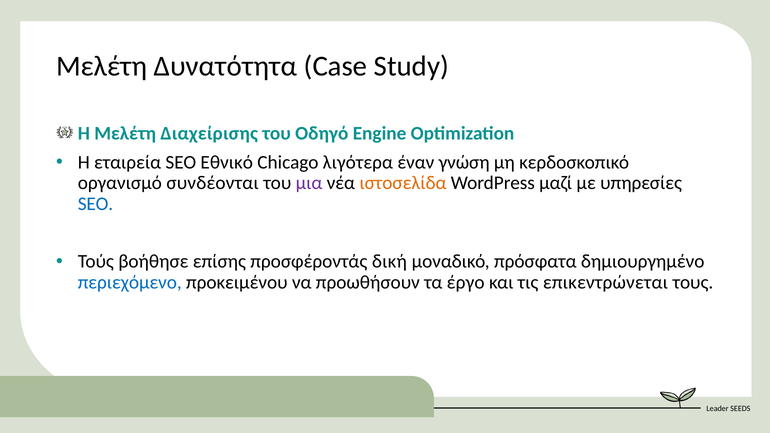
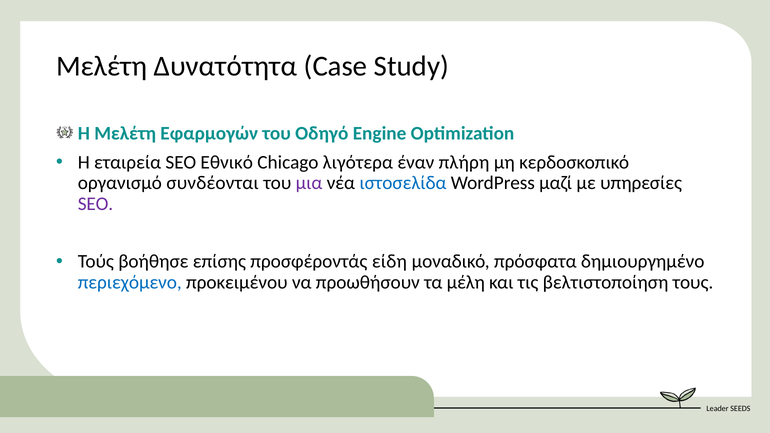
Διαχείρισης: Διαχείρισης -> Εφαρμογών (209, 133)
γνώση: γνώση -> πλήρη (464, 162)
ιστοσελίδα colour: orange -> blue (403, 183)
SEO colour: blue -> purple (95, 204)
δική: δική -> είδη (389, 261)
έργο: έργο -> μέλη (466, 282)
επικεντρώνεται: επικεντρώνεται -> βελτιστοποίηση (606, 282)
